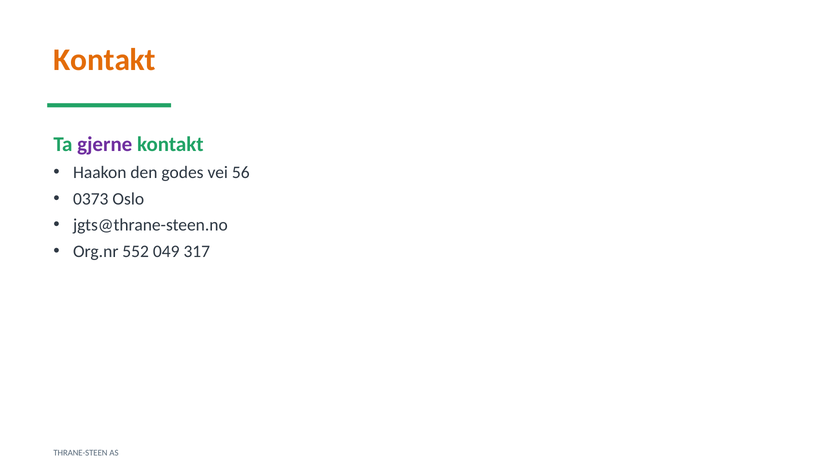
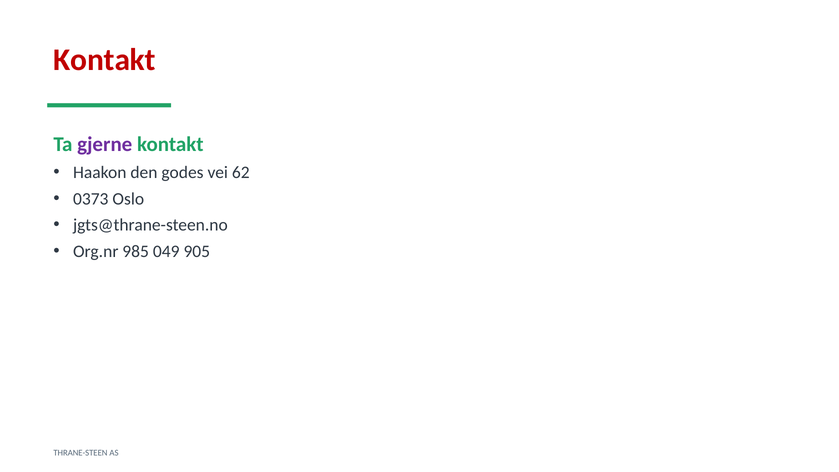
Kontakt colour: orange -> red (105, 60)
56: 56 -> 62 (241, 173)
552: 552 -> 985 (136, 251)
317: 317 -> 905 (197, 251)
